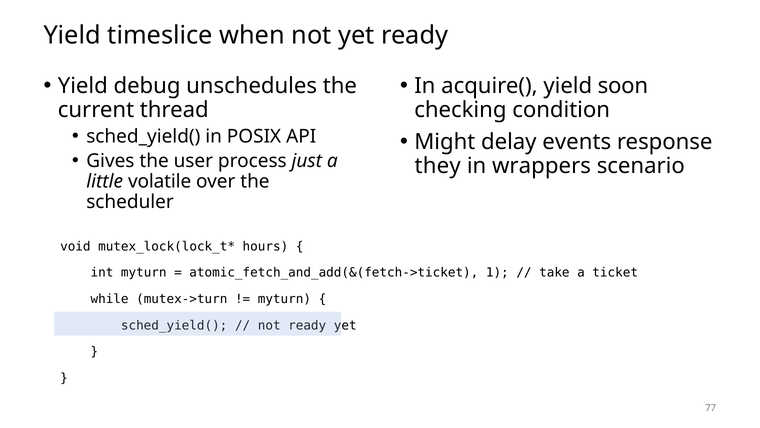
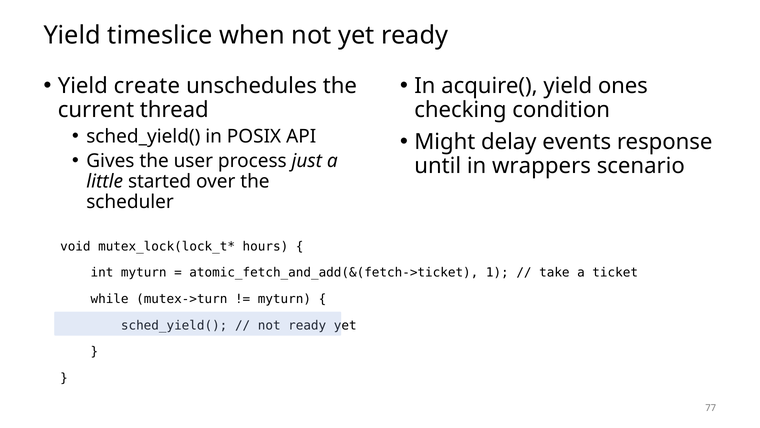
debug: debug -> create (147, 86)
soon: soon -> ones (623, 86)
they: they -> until (438, 166)
volatile: volatile -> started (160, 181)
